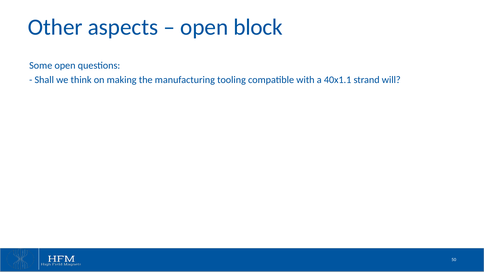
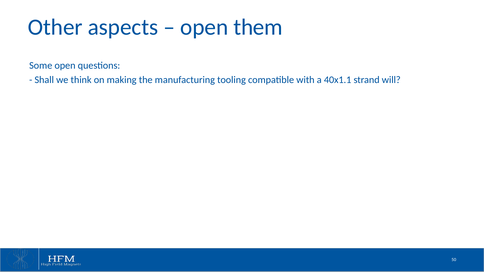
block: block -> them (258, 27)
